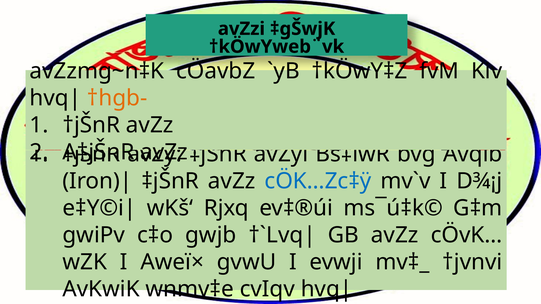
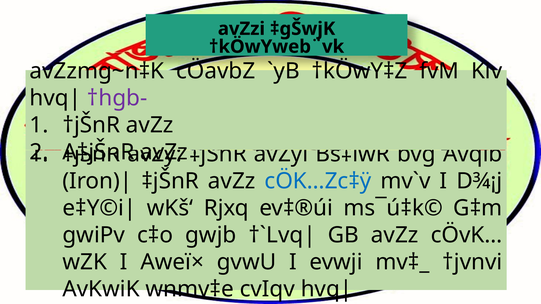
†hgb- colour: orange -> purple (117, 98)
